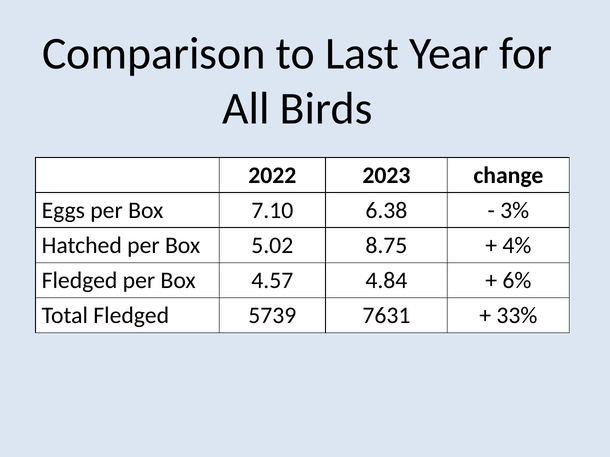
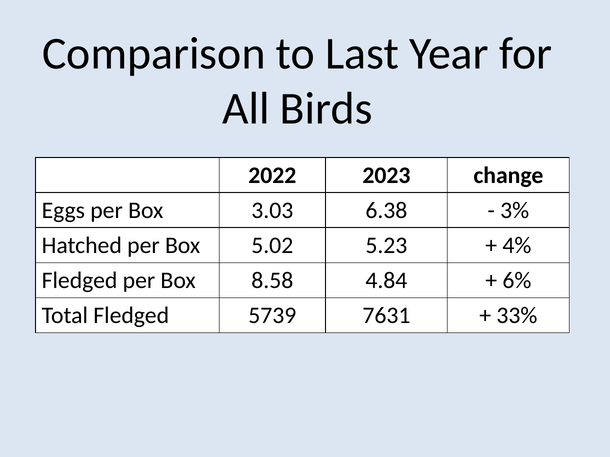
7.10: 7.10 -> 3.03 (272, 210)
8.75: 8.75 -> 5.23 (386, 246)
4.57: 4.57 -> 8.58 (272, 281)
